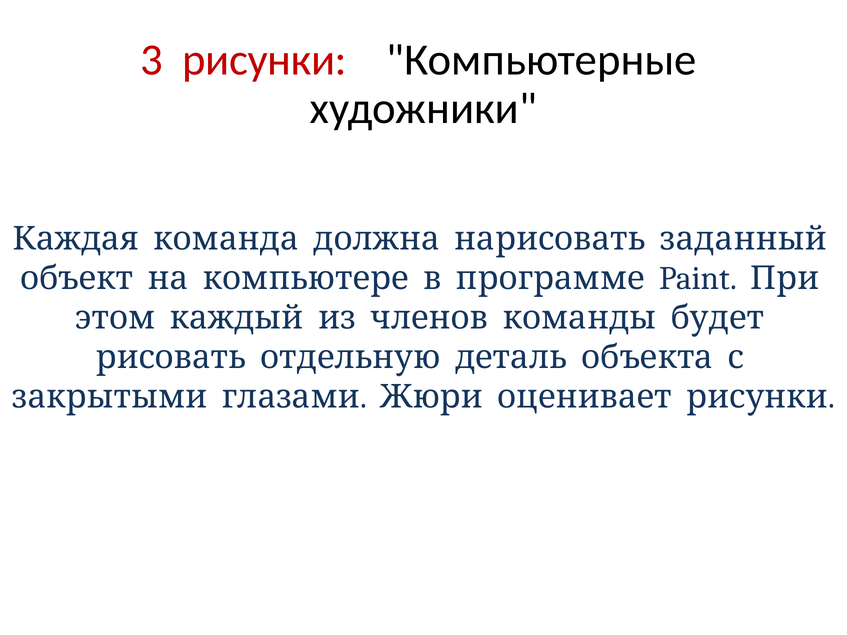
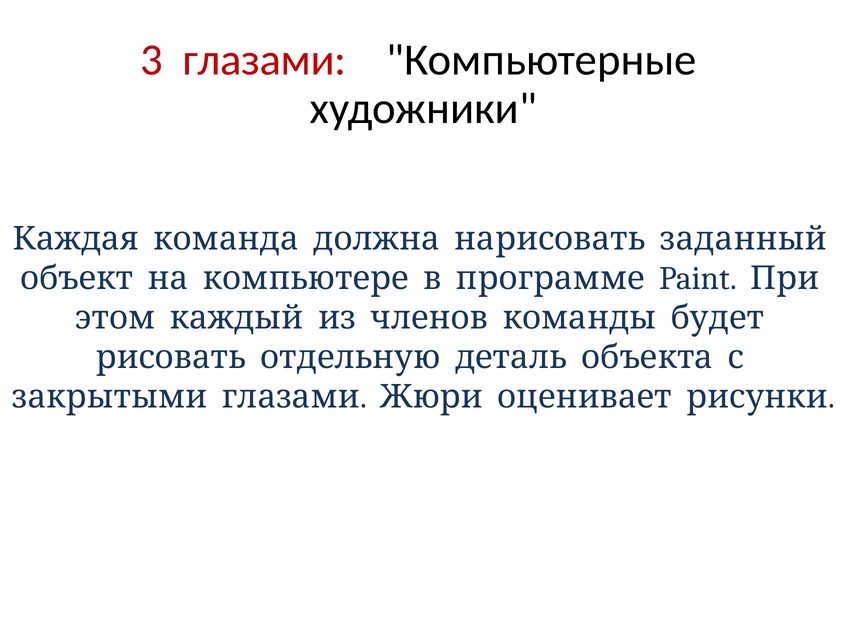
3 рисунки: рисунки -> глазами (265, 60)
